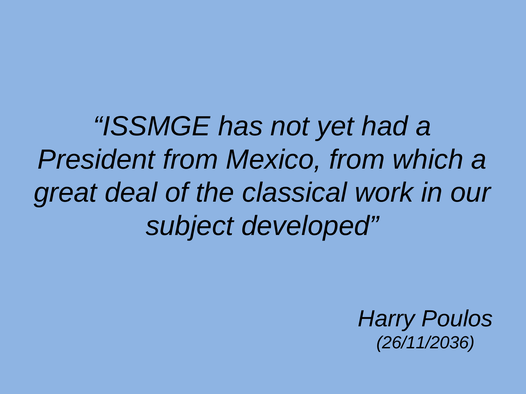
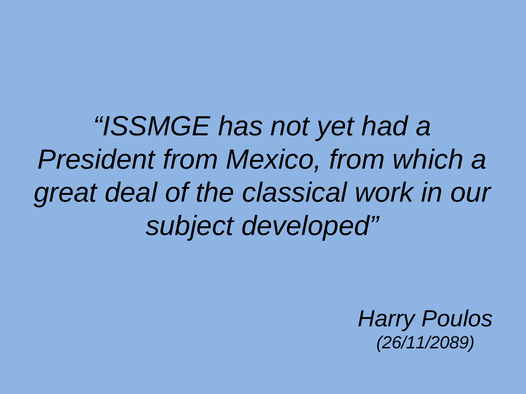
26/11/2036: 26/11/2036 -> 26/11/2089 (426, 343)
